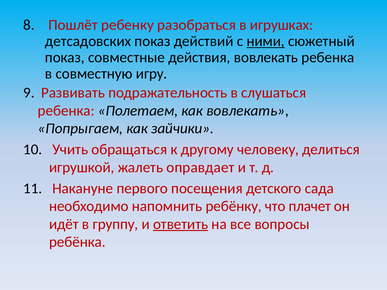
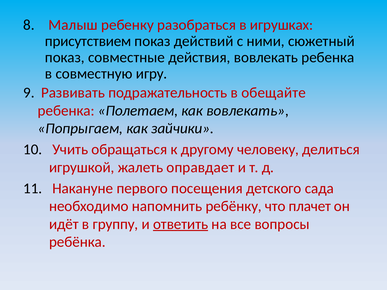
Пошлёт: Пошлёт -> Малыш (73, 25)
детсадовских: детсадовских -> присутствием (88, 41)
ними underline: present -> none (266, 41)
слушаться: слушаться -> обещайте (274, 93)
